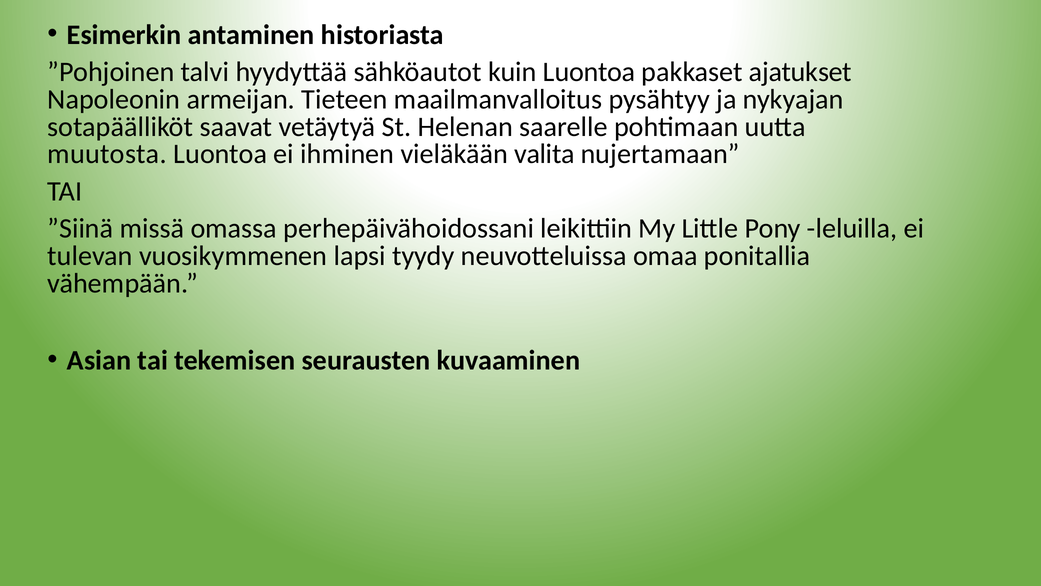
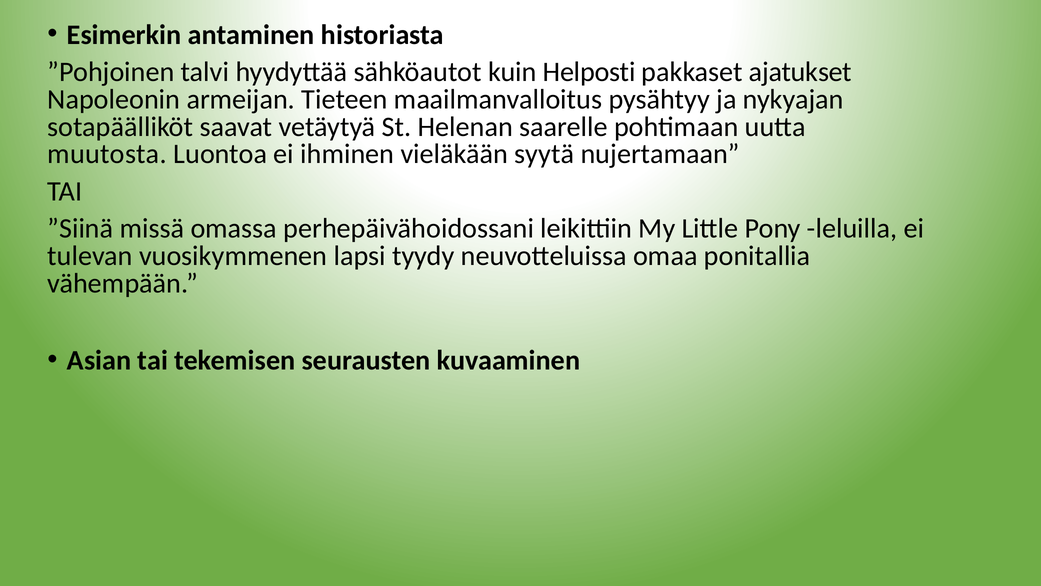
kuin Luontoa: Luontoa -> Helposti (589, 72)
valita: valita -> syytä (544, 154)
